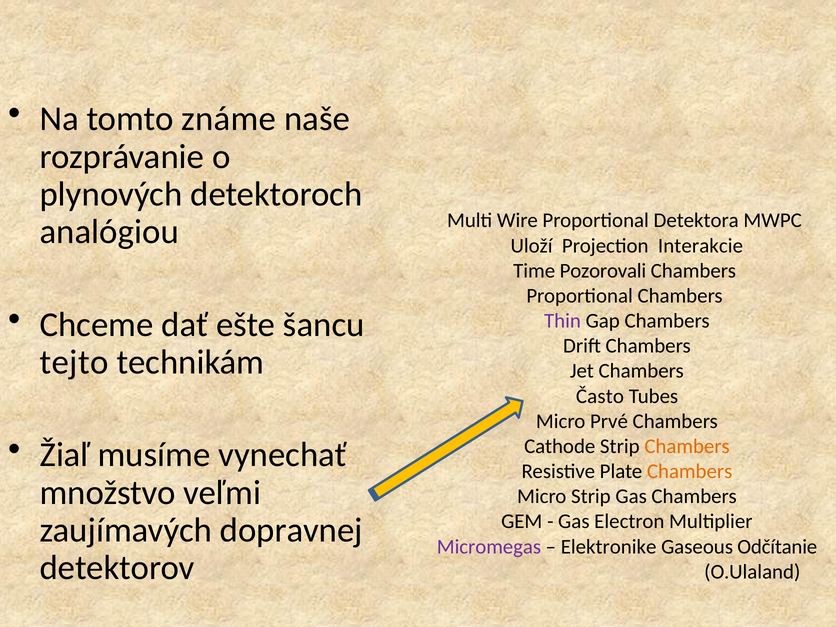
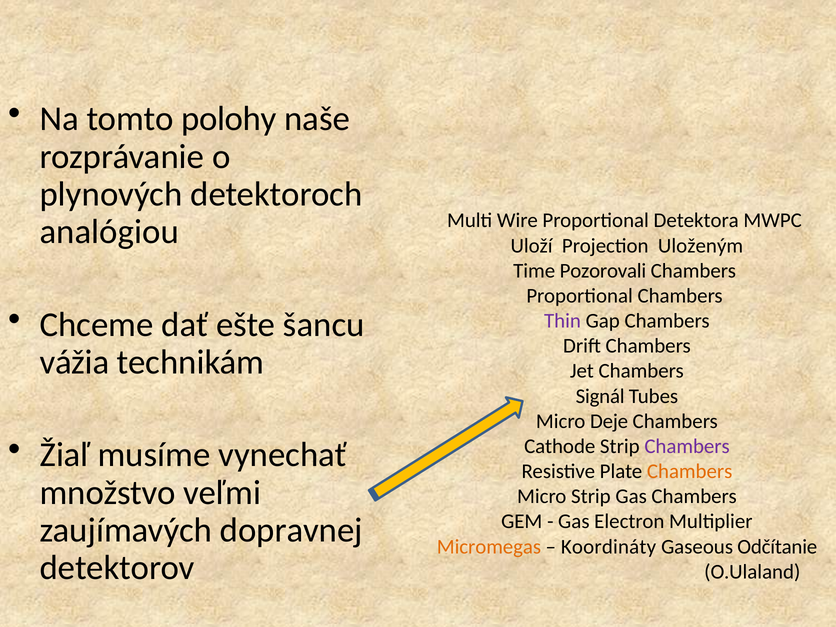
známe: známe -> polohy (229, 119)
Interakcie: Interakcie -> Uloženým (701, 246)
tejto: tejto -> vážia (74, 362)
Často: Často -> Signál (600, 396)
Prvé: Prvé -> Deje (609, 421)
Chambers colour: orange -> purple (687, 446)
Micromegas colour: purple -> orange (489, 547)
Elektronike: Elektronike -> Koordináty (608, 547)
